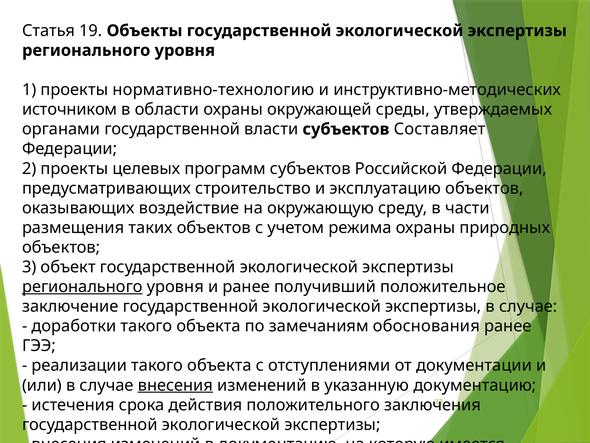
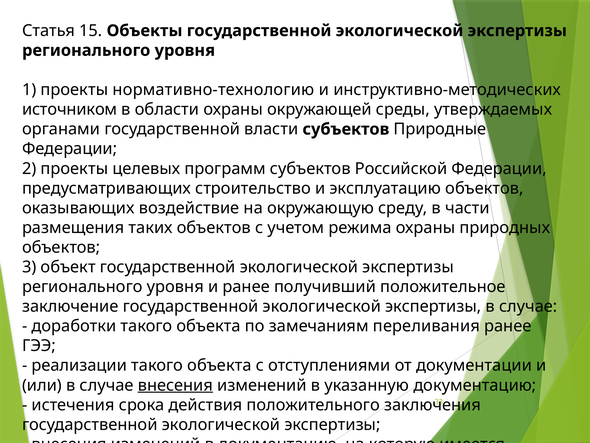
19: 19 -> 15 (91, 31)
Составляет: Составляет -> Природные (440, 129)
регионального underline: present -> none (82, 286)
обоснования: обоснования -> переливания (426, 326)
